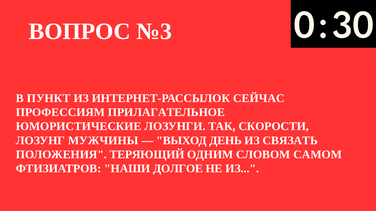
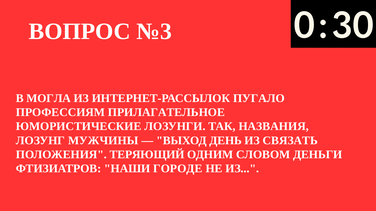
ПУНКТ: ПУНКТ -> МОГЛА (49, 98)
СЕЙЧАС: СЕЙЧАС -> ПУГАЛО (259, 98)
СКОРОСТИ: СКОРОСТИ -> НАЗВАНИЯ (274, 127)
САМОМ: САМОМ -> ДЕНЬГИ (318, 155)
ДОЛГОЕ: ДОЛГОЕ -> ГОРОДЕ (178, 169)
